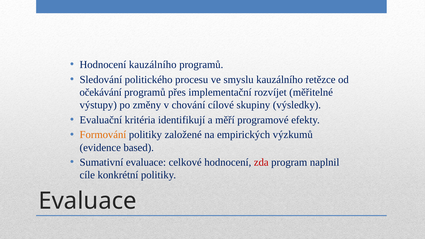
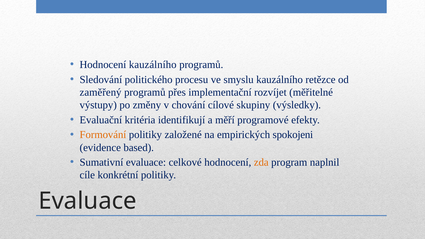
očekávání: očekávání -> zaměřený (101, 92)
výzkumů: výzkumů -> spokojeni (293, 135)
zda colour: red -> orange (261, 162)
